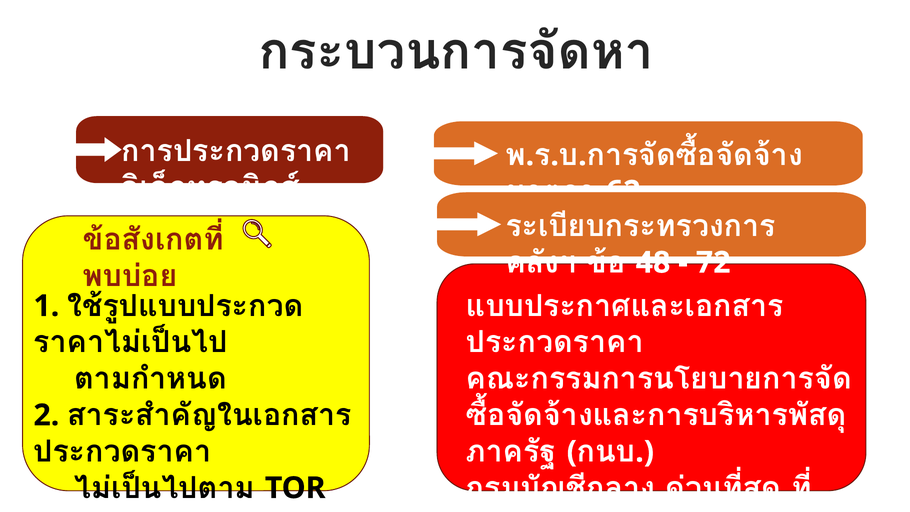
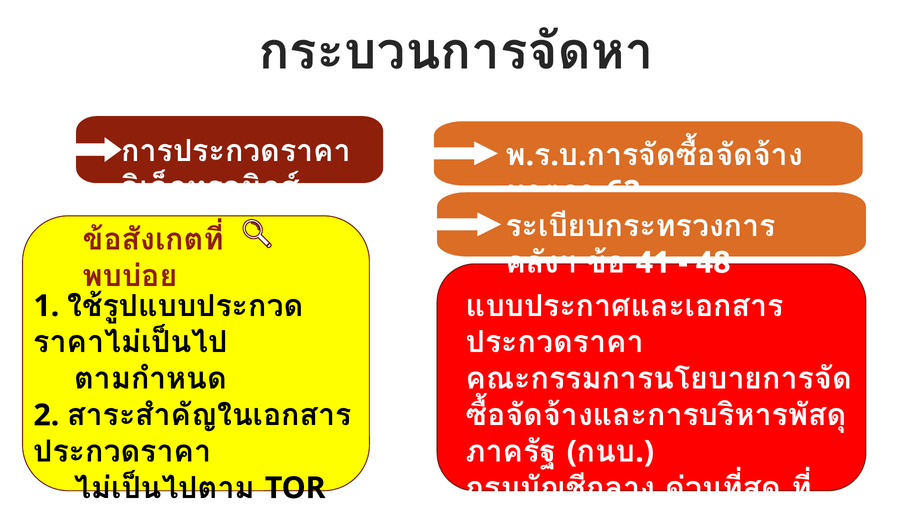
48: 48 -> 41 (653, 263)
72: 72 -> 48 (713, 263)
